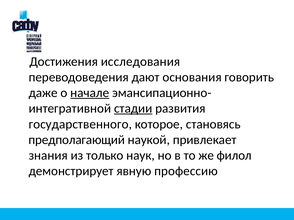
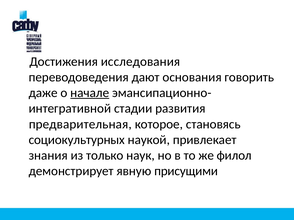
стадии underline: present -> none (133, 109)
государственного: государственного -> предварительная (80, 124)
предполагающий: предполагающий -> социокультурных (77, 140)
профессию: профессию -> присущими (186, 171)
